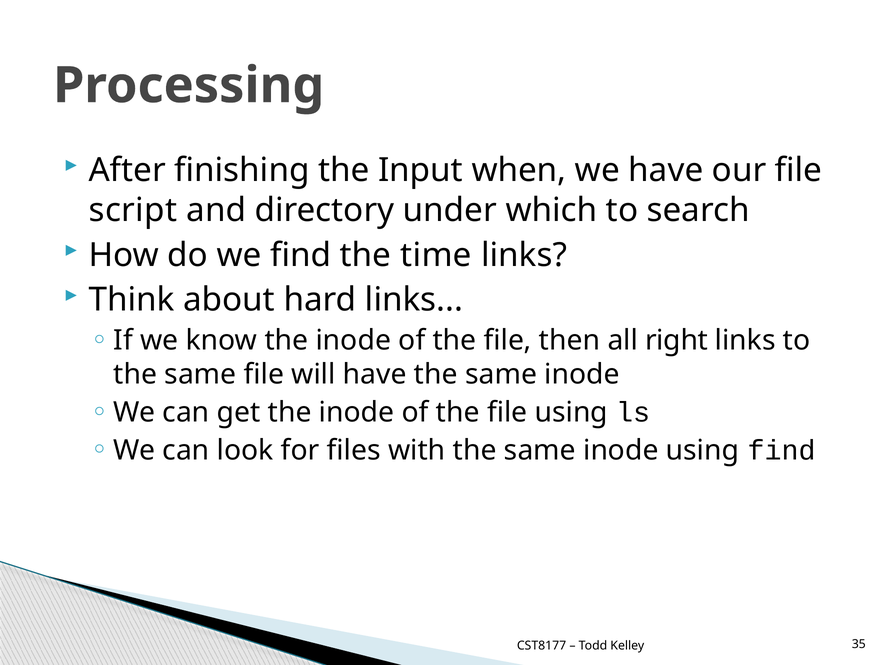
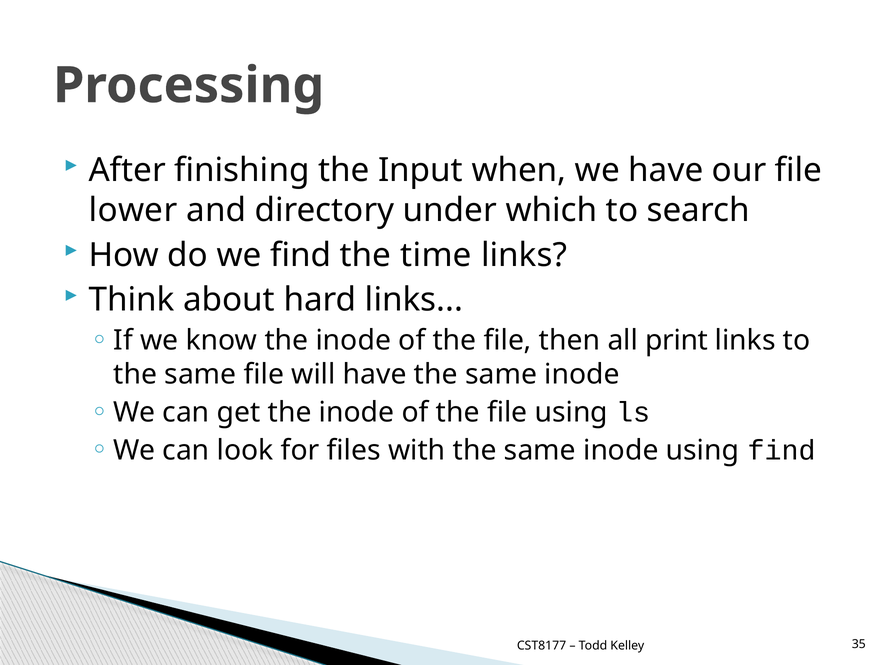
script: script -> lower (133, 210)
right: right -> print (677, 341)
